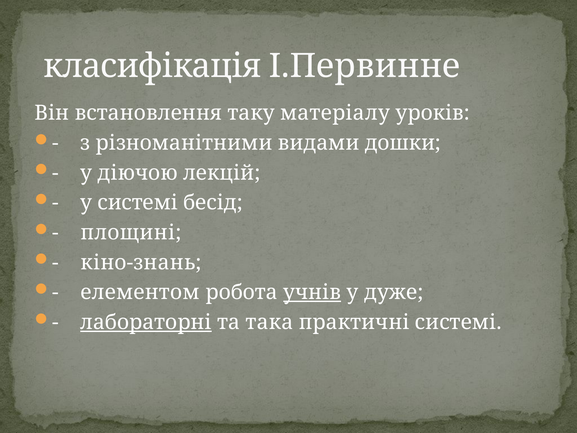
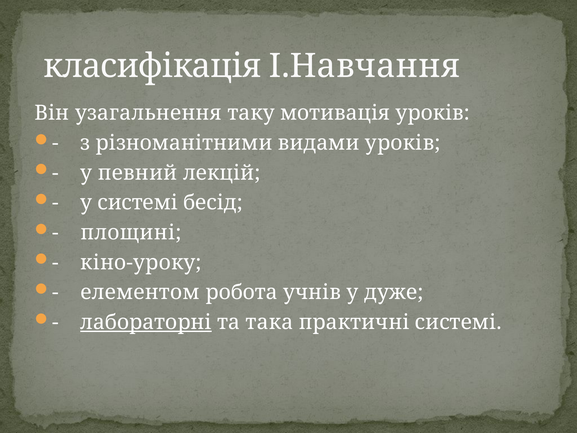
І.Первинне: І.Первинне -> І.Навчання (364, 66)
встановлення: встановлення -> узагальнення (148, 113)
матеріалу: матеріалу -> мотивація (335, 113)
видами дошки: дошки -> уроків (403, 143)
діючою: діючою -> певний (138, 173)
кіно-знань: кіно-знань -> кіно-уроку (141, 262)
учнів underline: present -> none (312, 292)
